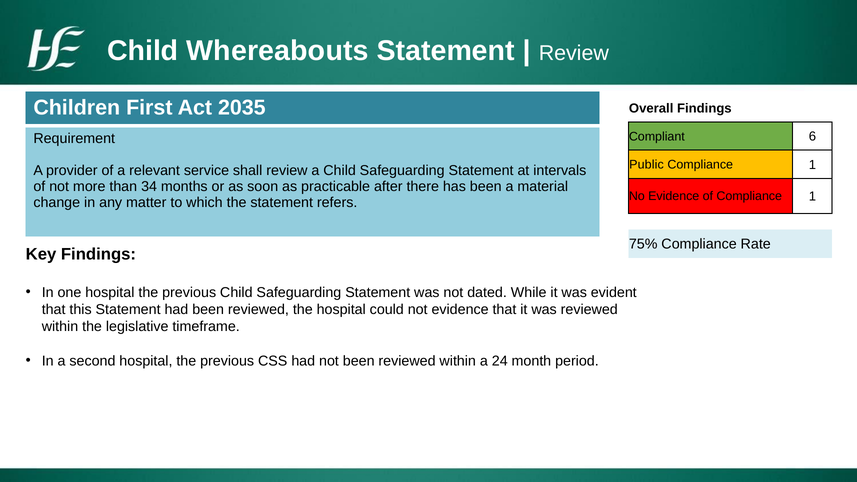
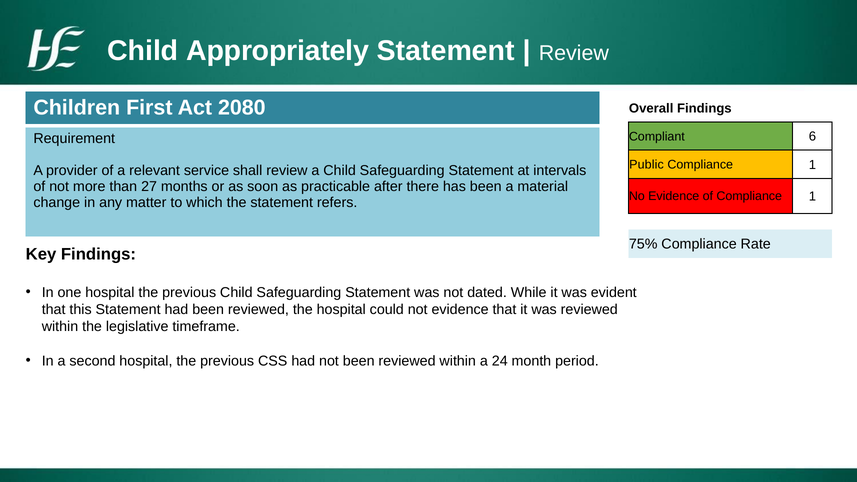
Whereabouts: Whereabouts -> Appropriately (278, 51)
2035: 2035 -> 2080 (242, 108)
34: 34 -> 27 (149, 186)
